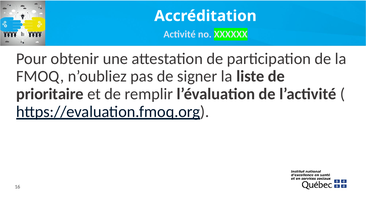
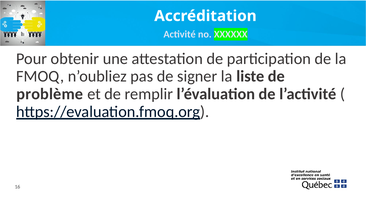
prioritaire: prioritaire -> problème (50, 94)
